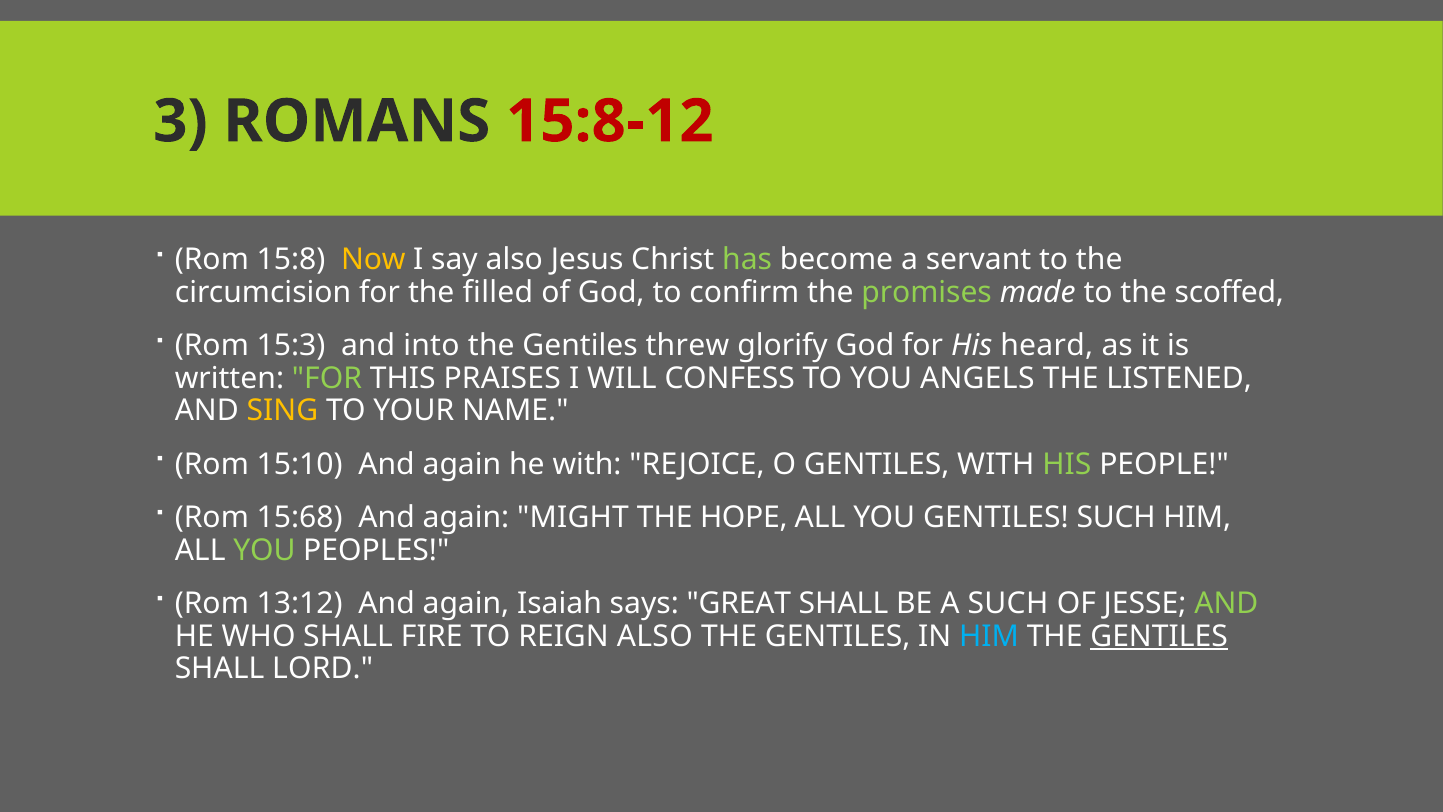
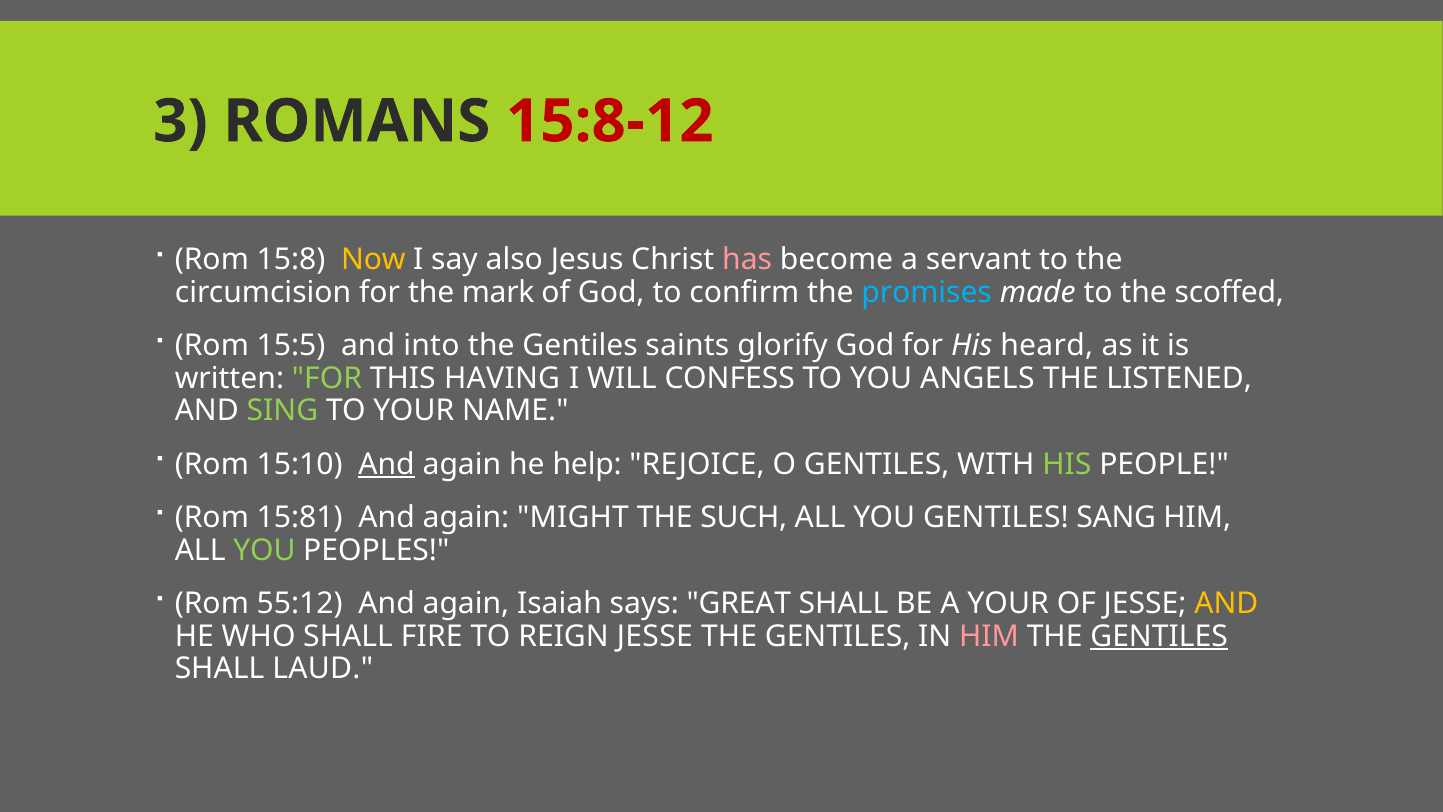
has colour: light green -> pink (747, 260)
filled: filled -> mark (498, 292)
promises colour: light green -> light blue (927, 292)
15:3: 15:3 -> 15:5 (291, 346)
threw: threw -> saints (687, 346)
PRAISES: PRAISES -> HAVING (502, 378)
SING colour: yellow -> light green (282, 410)
And underline: none -> present (387, 464)
he with: with -> help (587, 464)
15:68: 15:68 -> 15:81 (300, 518)
HOPE: HOPE -> SUCH (744, 518)
GENTILES SUCH: SUCH -> SANG (1116, 518)
13:12: 13:12 -> 55:12 (300, 603)
A SUCH: SUCH -> YOUR (1008, 603)
AND colour: light green -> yellow (1226, 603)
REIGN ALSO: ALSO -> JESSE (655, 636)
HIM colour: light blue -> pink (989, 636)
LORD: LORD -> LAUD (323, 668)
